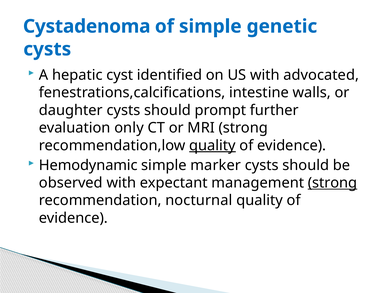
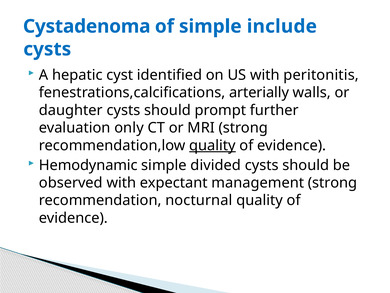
genetic: genetic -> include (282, 26)
advocated: advocated -> peritonitis (321, 75)
intestine: intestine -> arterially (259, 92)
marker: marker -> divided (216, 165)
strong underline: present -> none (333, 182)
